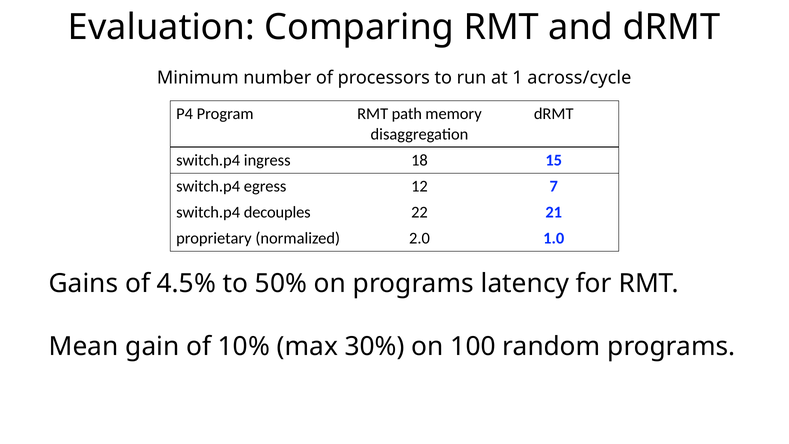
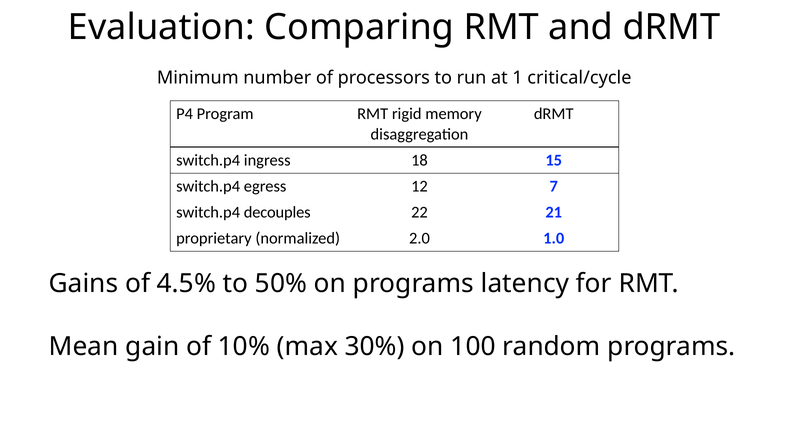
across/cycle: across/cycle -> critical/cycle (579, 78)
path: path -> rigid (407, 114)
